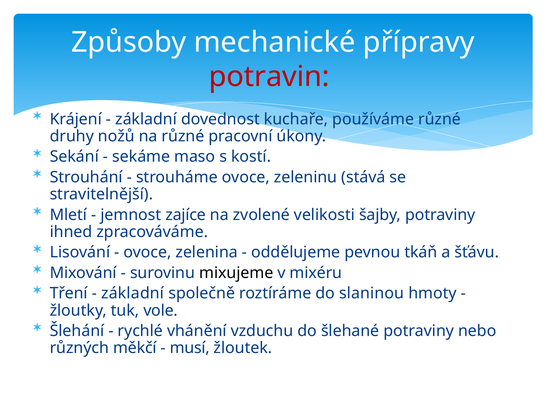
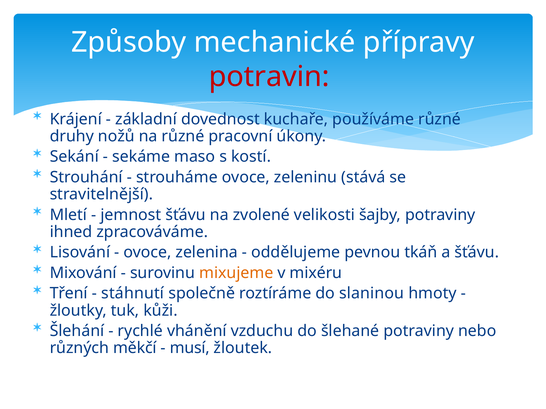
jemnost zajíce: zajíce -> šťávu (186, 215)
mixujeme colour: black -> orange (236, 273)
základní: základní -> stáhnutí (133, 294)
vole: vole -> kůži (160, 311)
